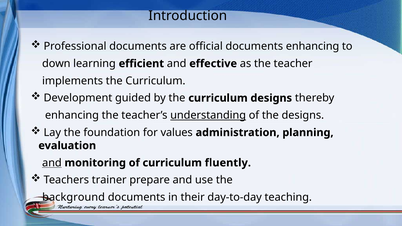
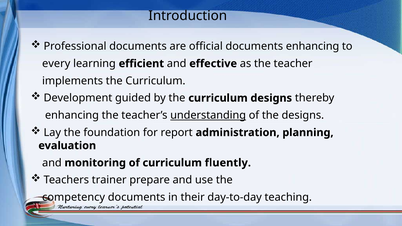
down: down -> every (56, 64)
values: values -> report (177, 133)
and underline: present -> none (52, 163)
background: background -> competency (74, 197)
